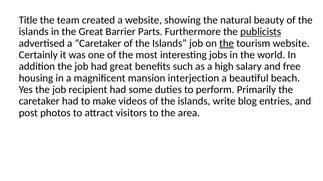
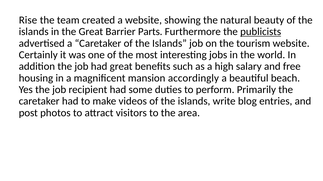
Title: Title -> Rise (28, 20)
the underline: present -> none (227, 43)
interjection: interjection -> accordingly (193, 78)
